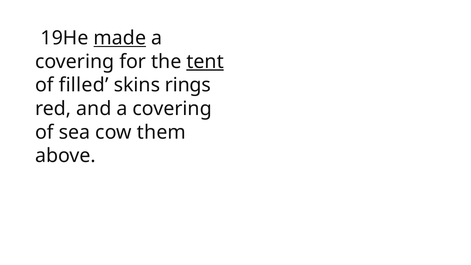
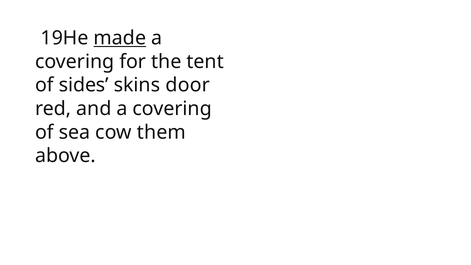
tent underline: present -> none (205, 62)
filled: filled -> sides (84, 85)
rings: rings -> door (188, 85)
